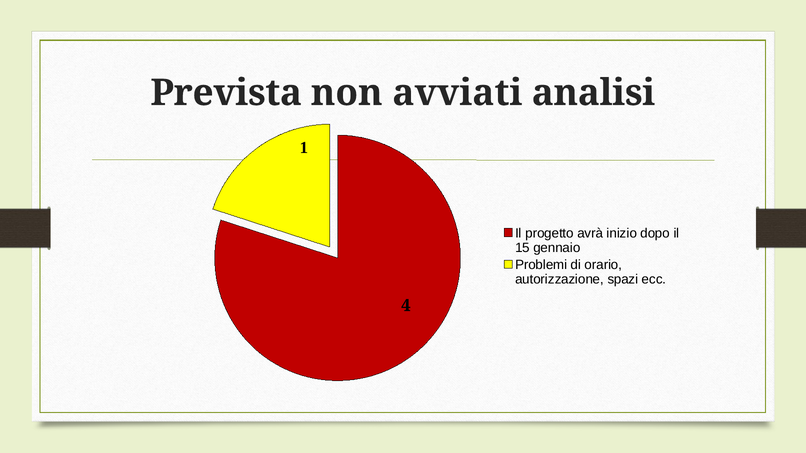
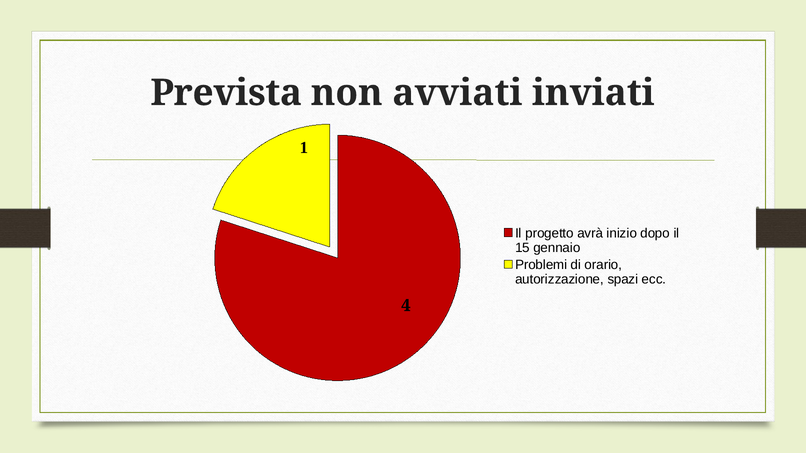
analisi: analisi -> inviati (593, 93)
